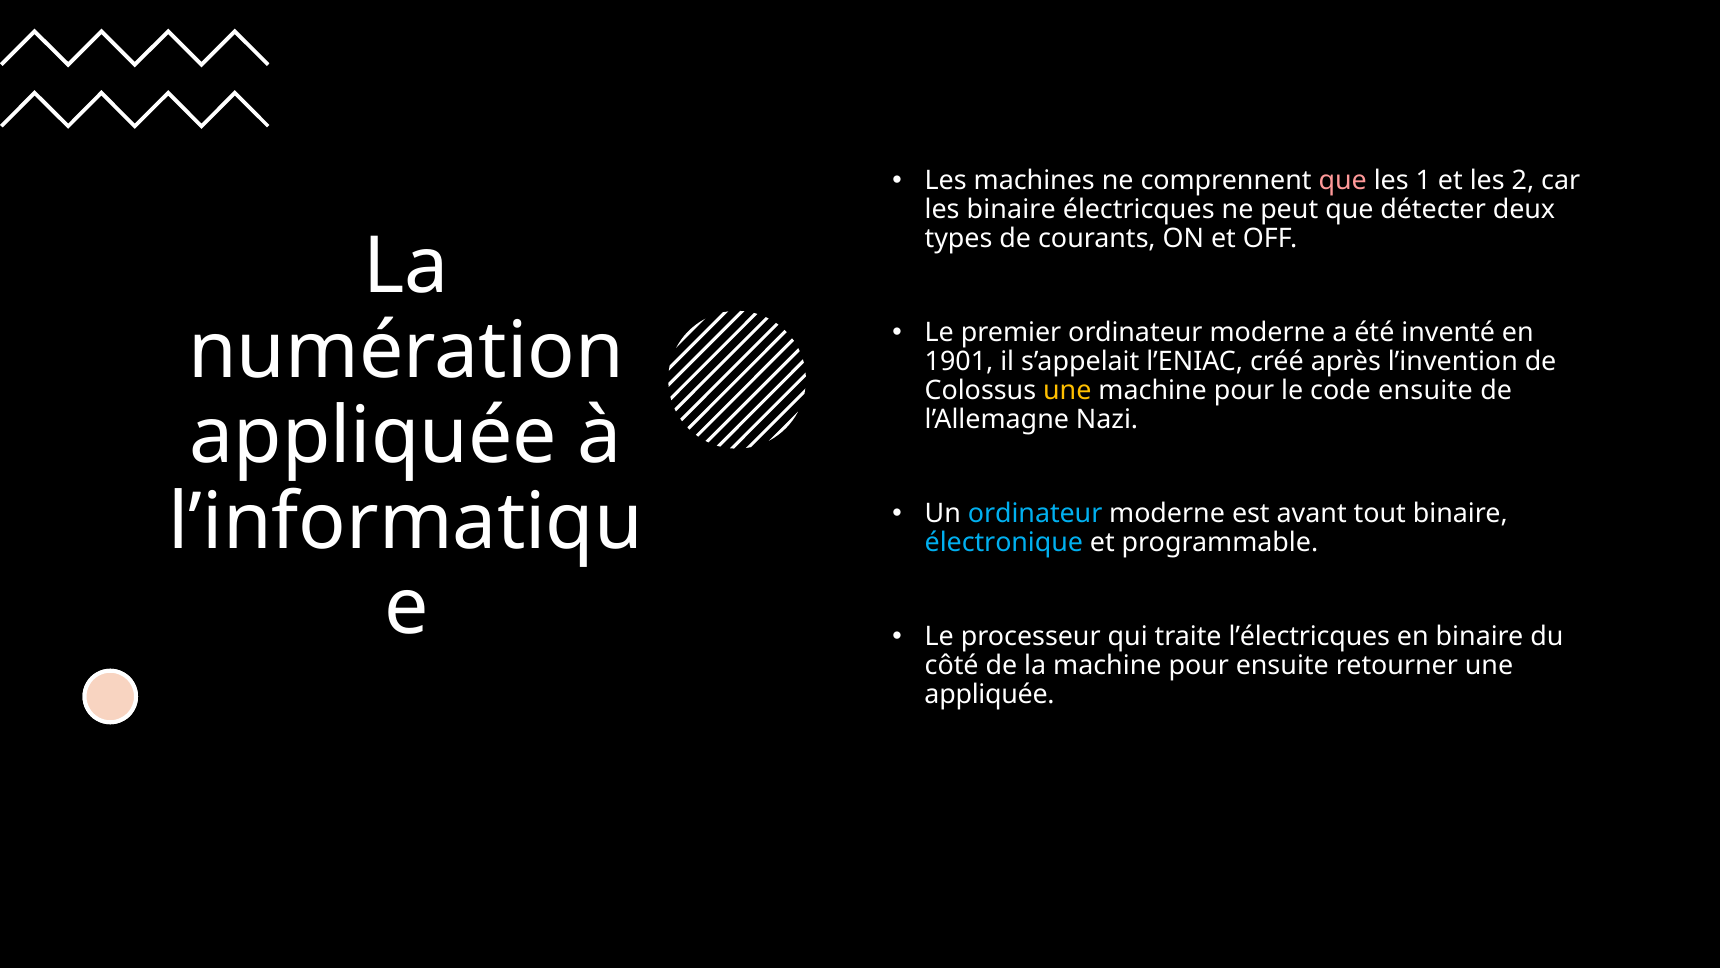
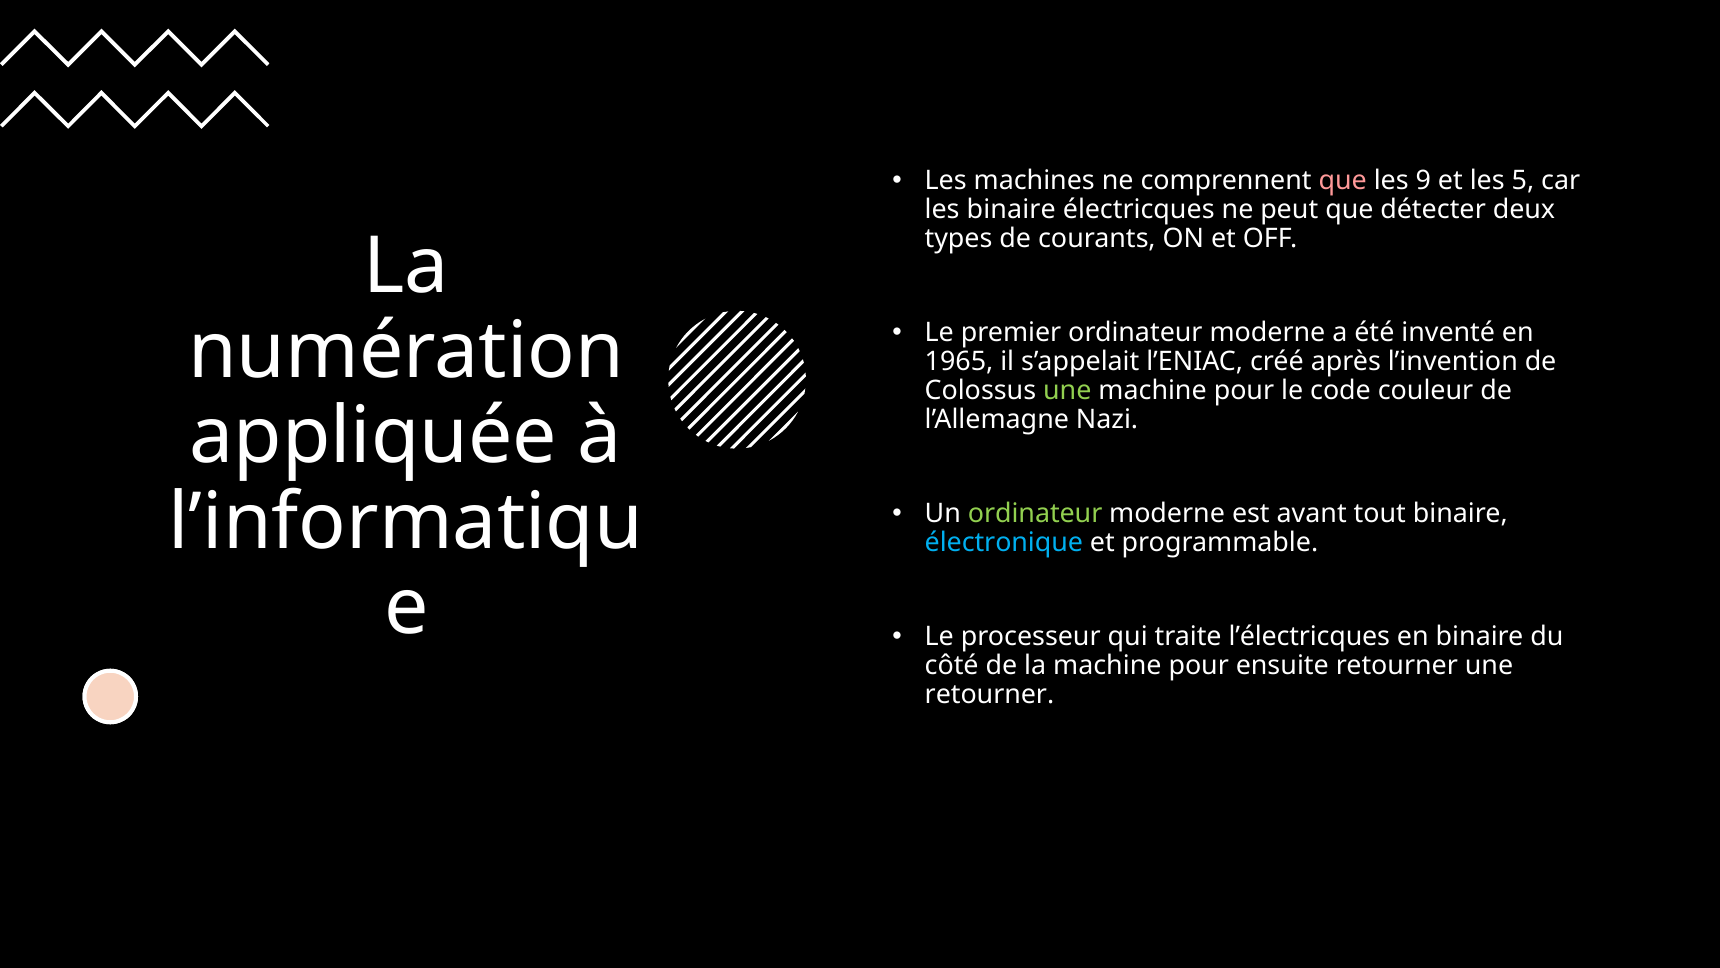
1: 1 -> 9 (1423, 180)
2: 2 -> 5 (1523, 180)
1901: 1901 -> 1965 (959, 361)
une colour: yellow -> light green (1067, 390)
code ensuite: ensuite -> couleur (1426, 390)
ordinateur colour: light blue -> light green (1035, 513)
appliquée: appliquée -> retourner (989, 694)
